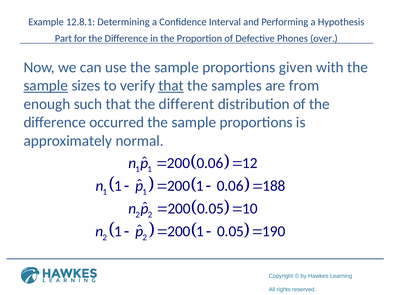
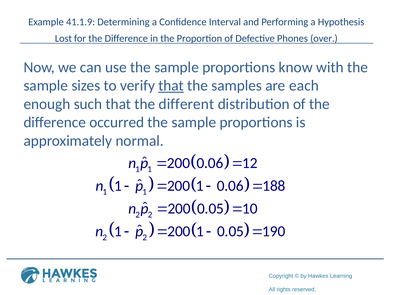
12.8.1: 12.8.1 -> 41.1.9 (81, 22)
Part: Part -> Lost (63, 38)
given: given -> know (296, 67)
sample underline: present -> none (46, 86)
from: from -> each (304, 86)
